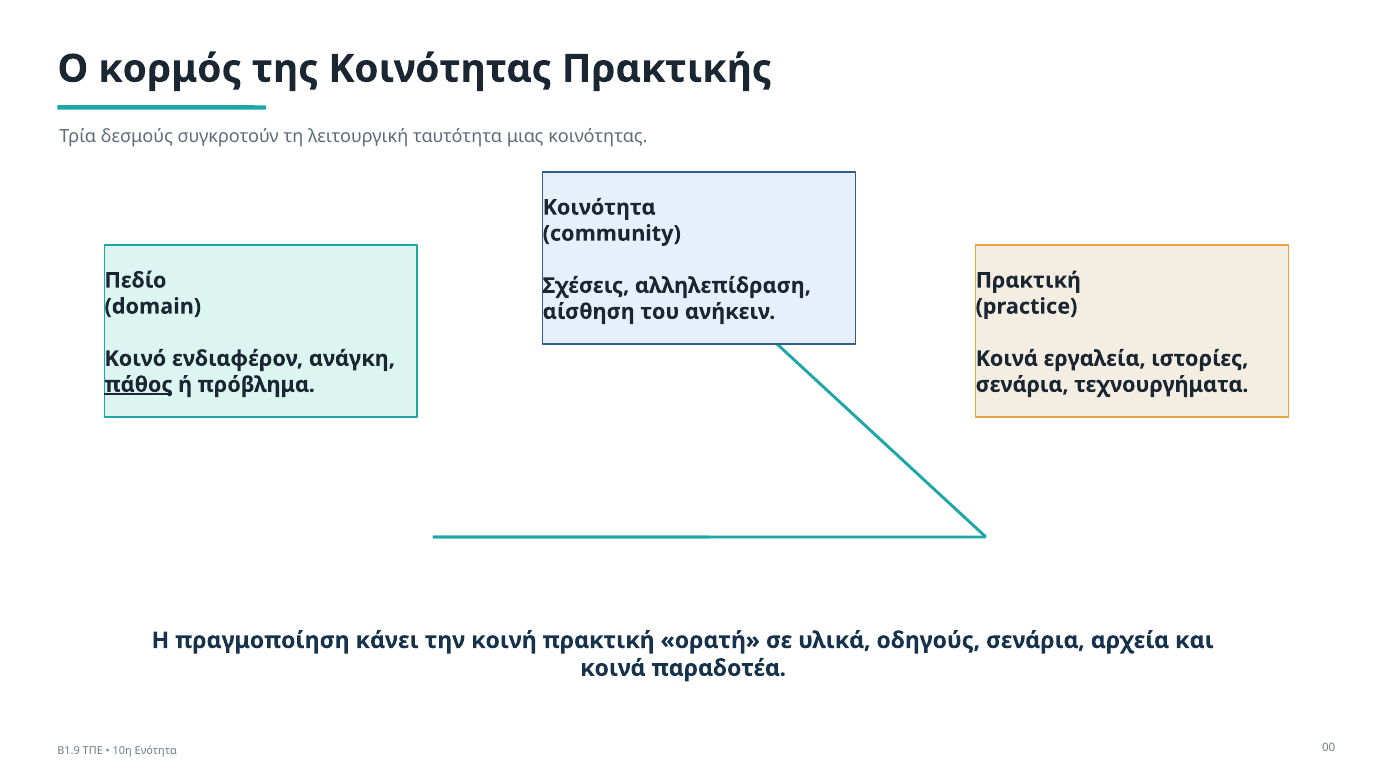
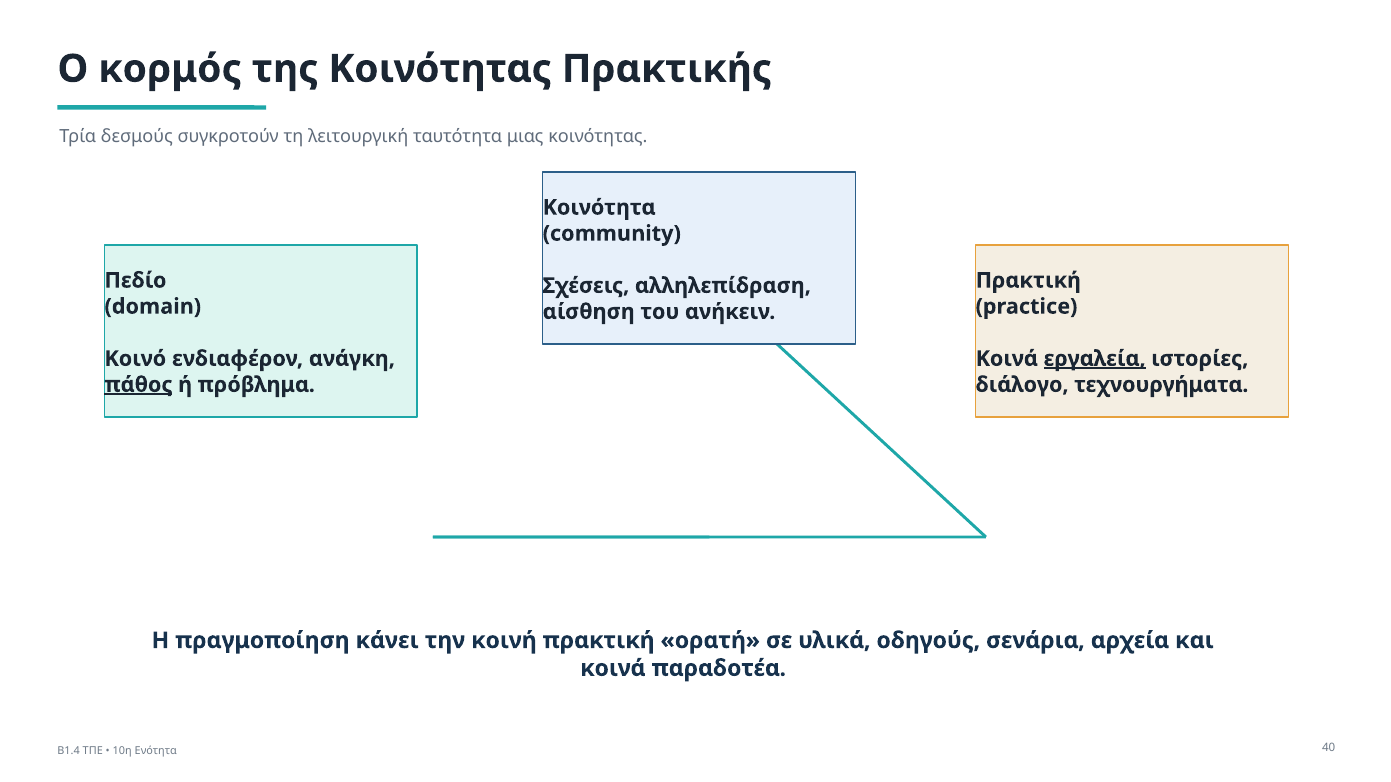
εργαλεία underline: none -> present (1095, 359)
σενάρια: σενάρια -> διάλογο (1022, 385)
Β1.9: Β1.9 -> Β1.4 (69, 751)
00: 00 -> 40 (1329, 748)
